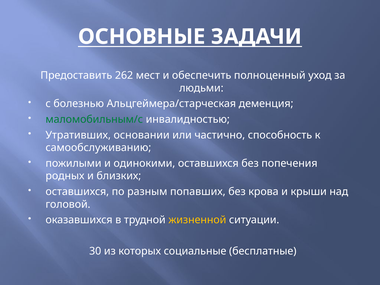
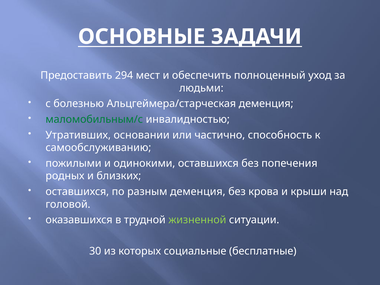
262: 262 -> 294 (124, 75)
разным попавших: попавших -> деменция (198, 192)
жизненной colour: yellow -> light green (197, 220)
